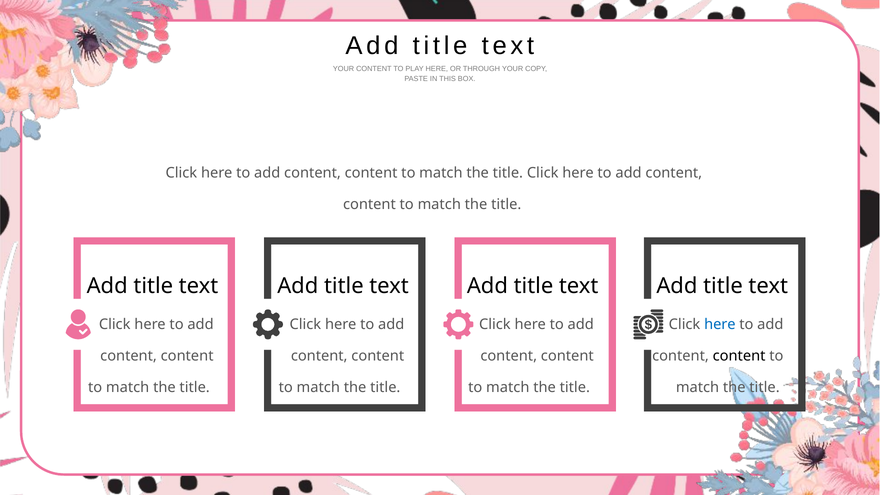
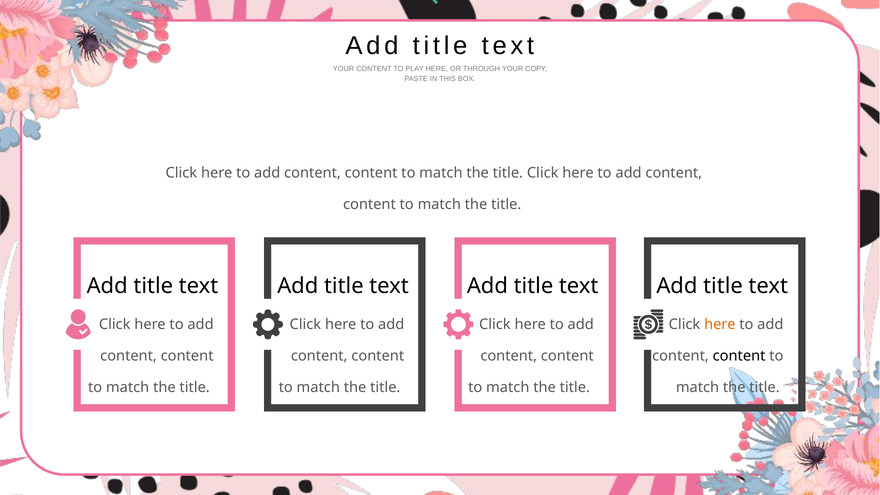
here colour: blue -> orange (720, 324)
